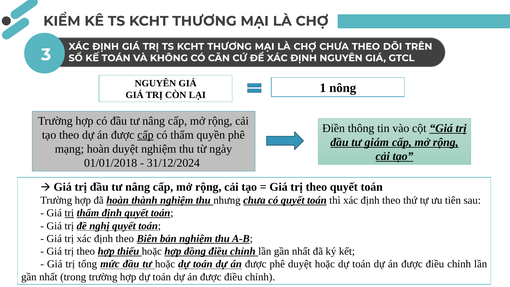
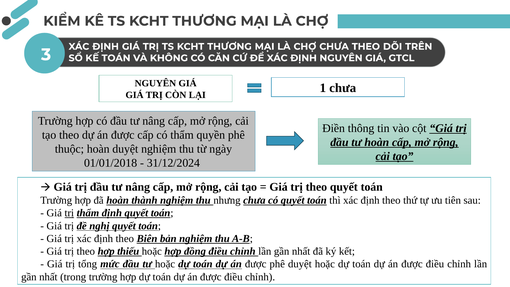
1 nông: nông -> chưa (343, 88)
cấp underline: present -> none (145, 135)
tư giám: giám -> hoàn (377, 142)
mạng: mạng -> thuộc (69, 149)
